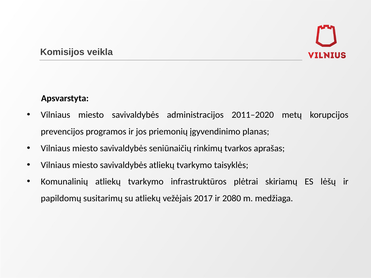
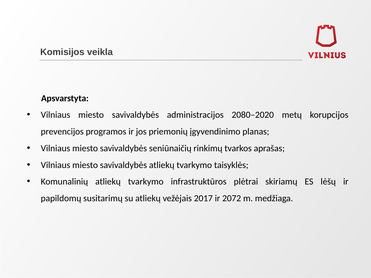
2011–2020: 2011–2020 -> 2080–2020 (253, 115)
2080: 2080 -> 2072 (232, 199)
